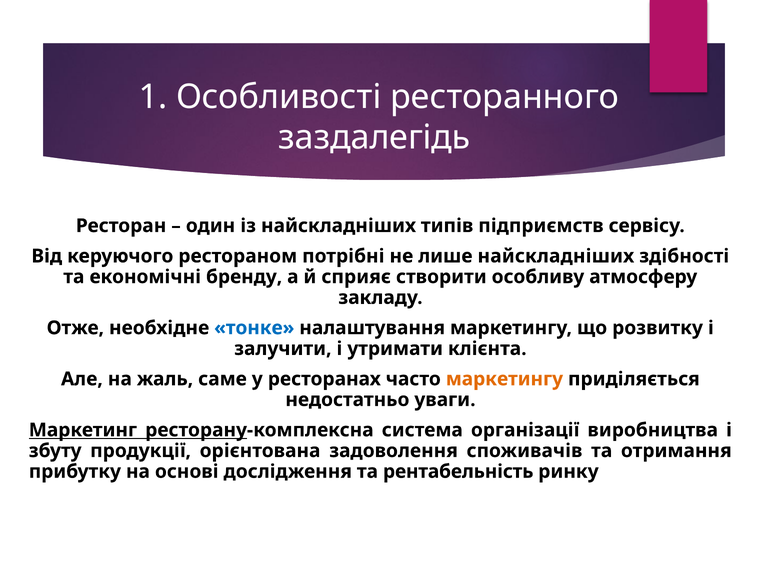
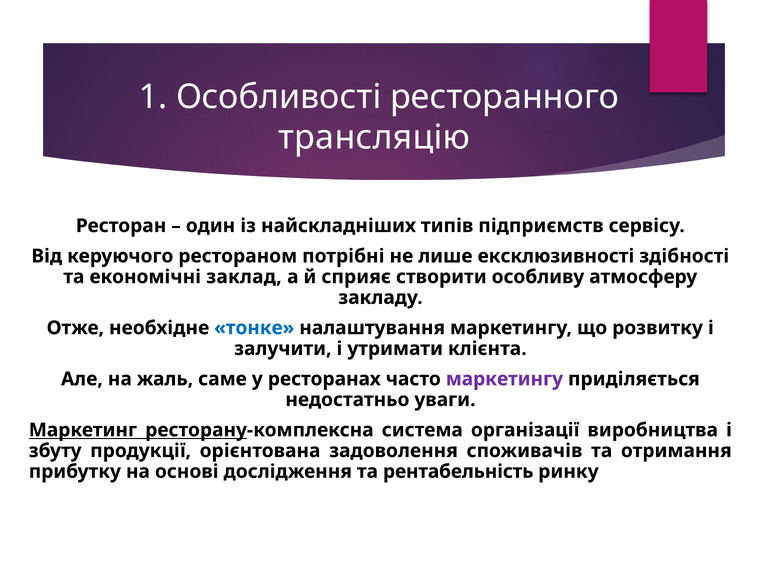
заздалегідь: заздалегідь -> трансляцію (374, 138)
лише найскладніших: найскладніших -> ексклюзивності (556, 256)
бренду: бренду -> заклад (244, 276)
маркетингу colour: orange -> purple (504, 378)
